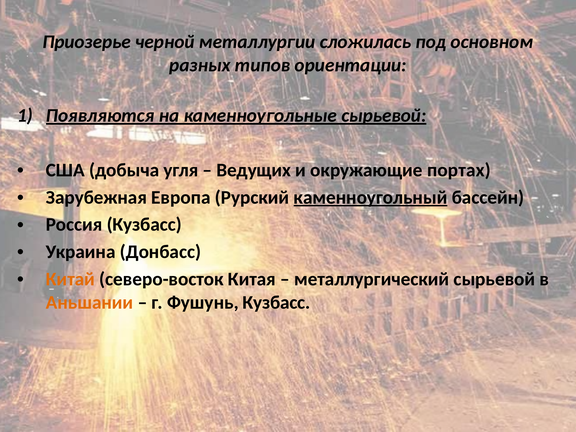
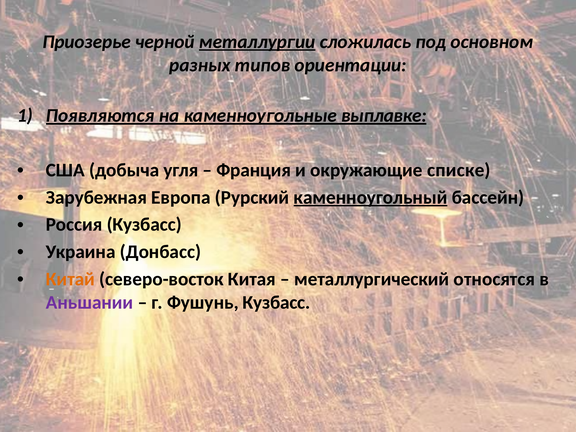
металлургии underline: none -> present (257, 42)
каменноугольные сырьевой: сырьевой -> выплавке (384, 116)
Ведущих: Ведущих -> Франция (254, 170)
портах: портах -> списке (459, 170)
металлургический сырьевой: сырьевой -> относятся (494, 279)
Аньшании colour: orange -> purple (90, 303)
